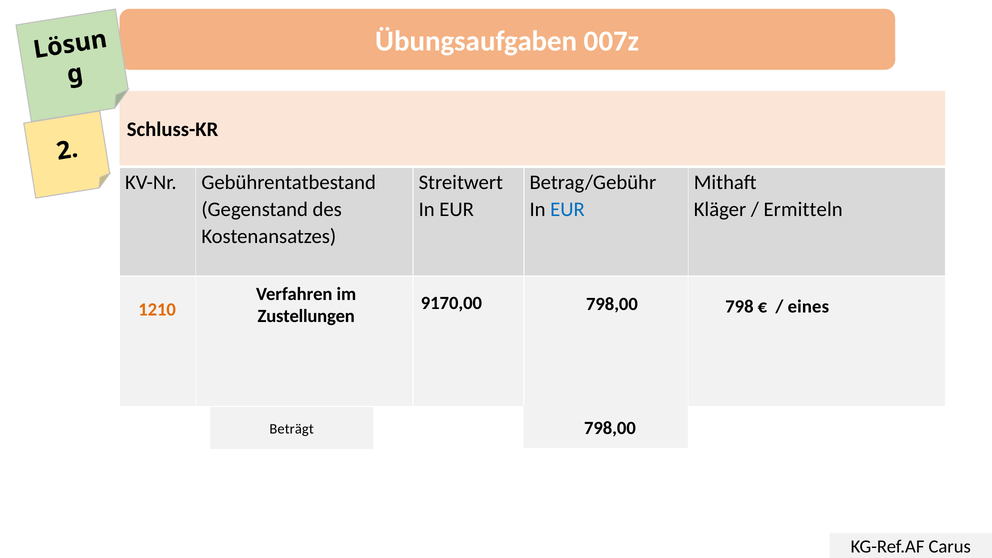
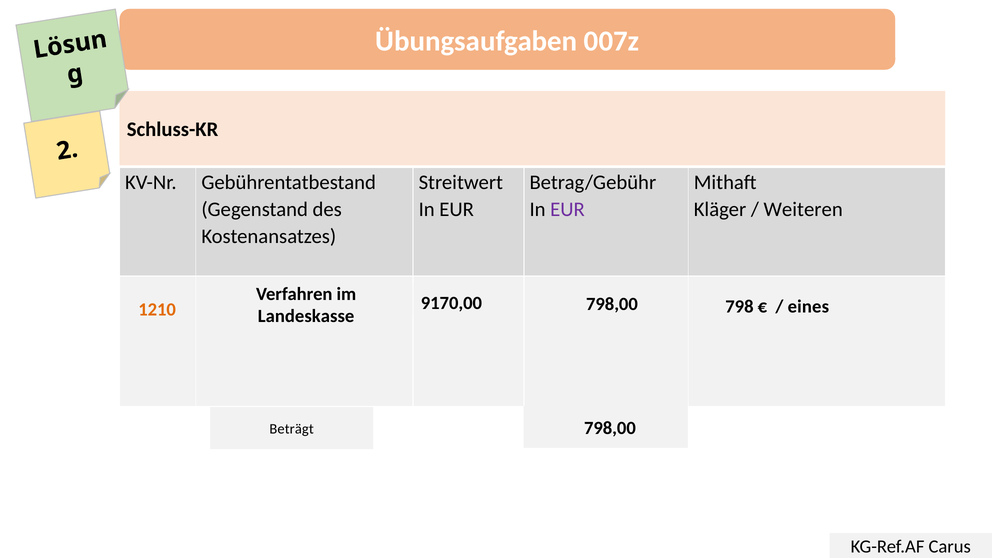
EUR colour: blue -> purple (568, 210)
Ermitteln: Ermitteln -> Weiteren (803, 210)
Zustellungen: Zustellungen -> Landeskasse (306, 316)
